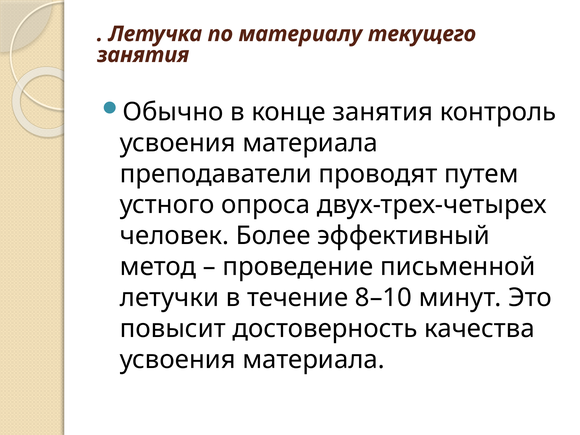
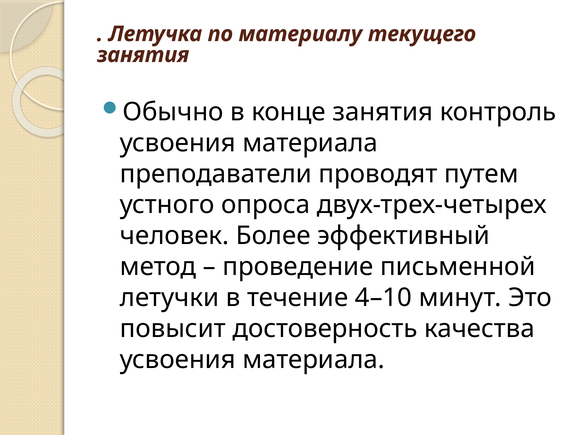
8–10: 8–10 -> 4–10 (383, 298)
